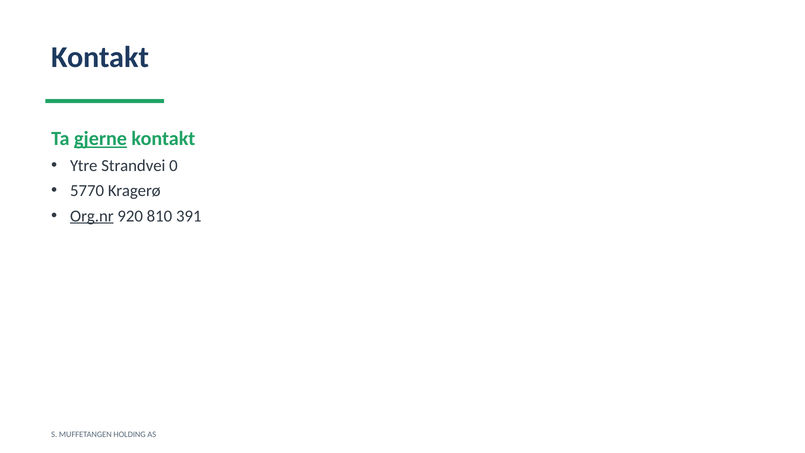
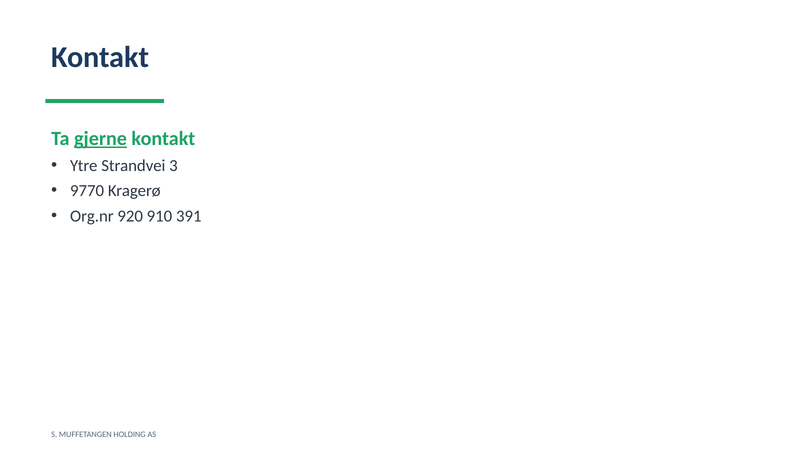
0: 0 -> 3 (173, 166)
5770: 5770 -> 9770 (87, 191)
Org.nr underline: present -> none (92, 216)
810: 810 -> 910 (159, 216)
